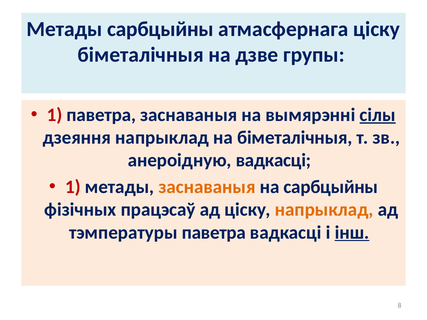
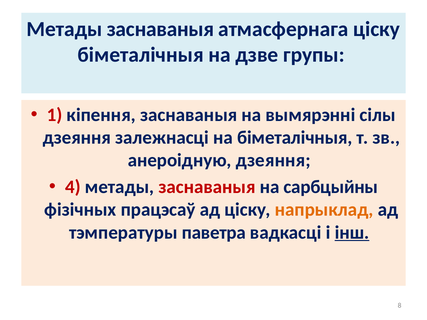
сарбцыйны: сарбцыйны -> заснаваныя (160, 29)
1 паветра: паветра -> кіпення (101, 115)
сілы underline: present -> none (378, 115)
дзеяння напрыклад: напрыклад -> залежнасці (162, 138)
анероідную вадкасці: вадкасці -> дзеяння (273, 160)
1: 1 -> 4 (73, 187)
заснаваныя colour: orange -> red (207, 187)
